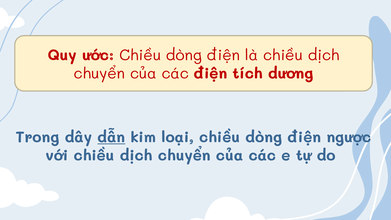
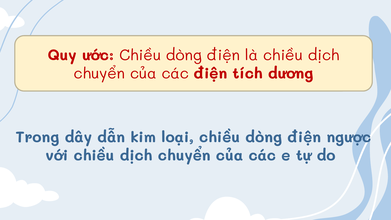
dẫn underline: present -> none (111, 137)
